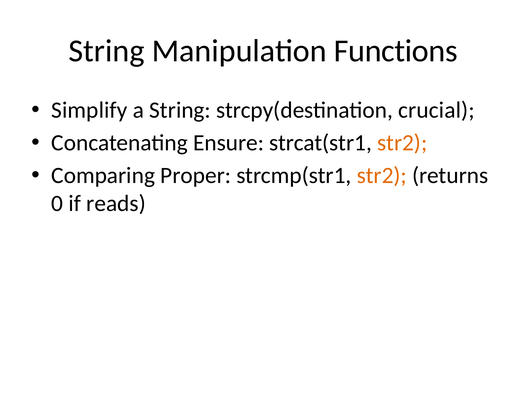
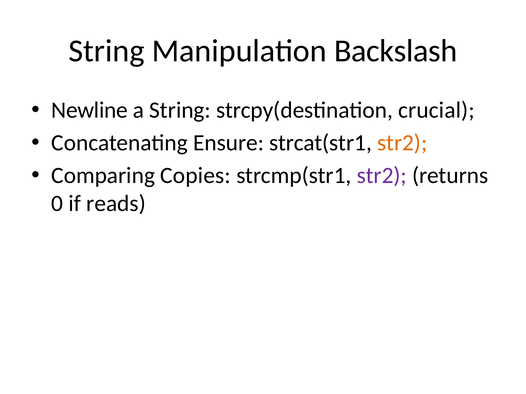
Functions: Functions -> Backslash (396, 51)
Simplify: Simplify -> Newline (89, 110)
Proper: Proper -> Copies (196, 176)
str2 colour: orange -> purple (382, 176)
